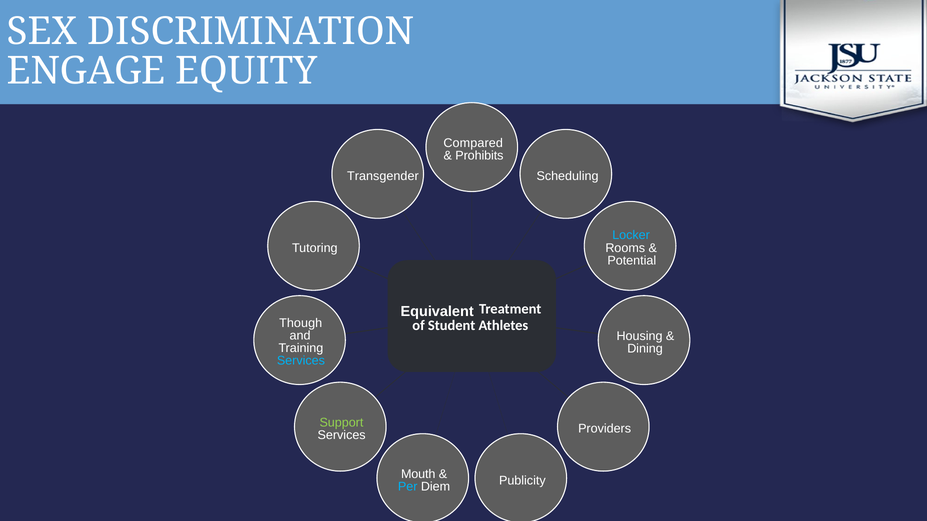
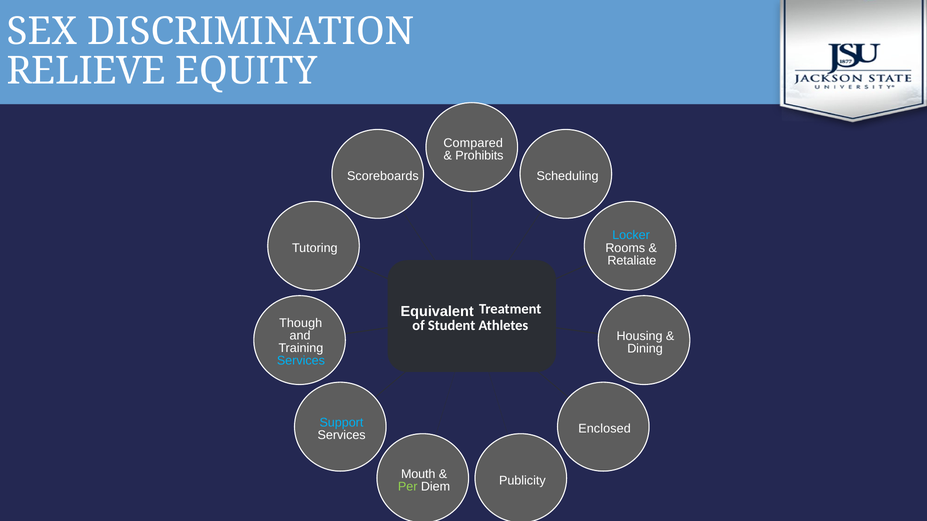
ENGAGE: ENGAGE -> RELIEVE (86, 71)
Transgender: Transgender -> Scoreboards (383, 176)
Potential: Potential -> Retaliate (632, 261)
Support colour: light green -> light blue (341, 423)
Providers: Providers -> Enclosed (605, 429)
Per colour: light blue -> light green (408, 487)
